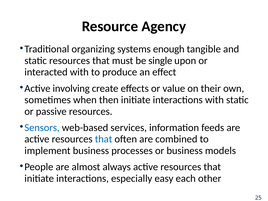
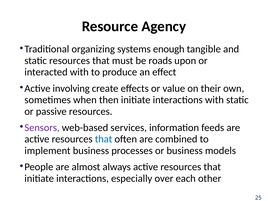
single: single -> roads (160, 61)
Sensors colour: blue -> purple (42, 128)
easy: easy -> over (164, 178)
